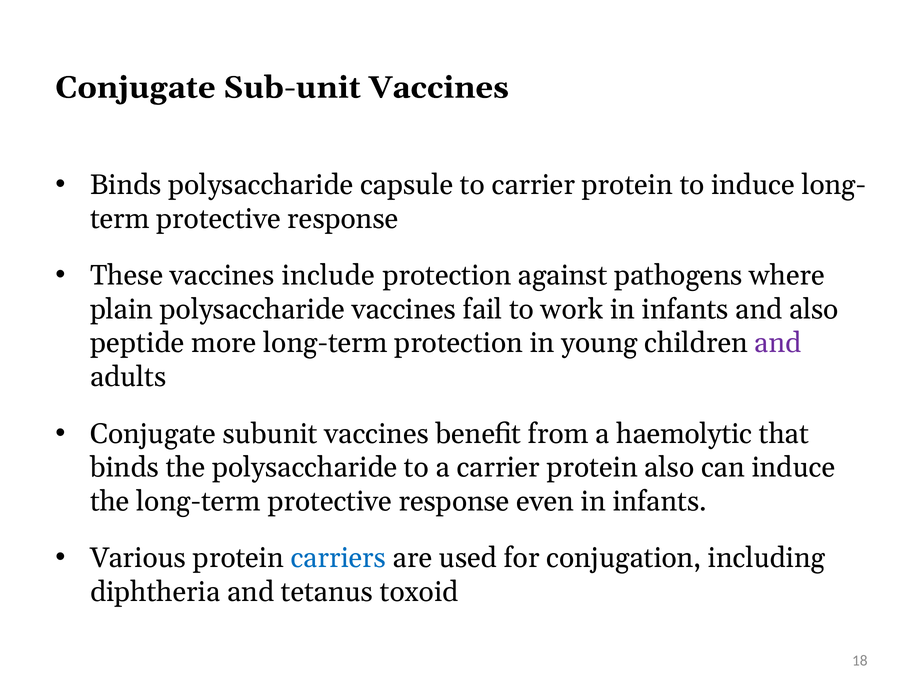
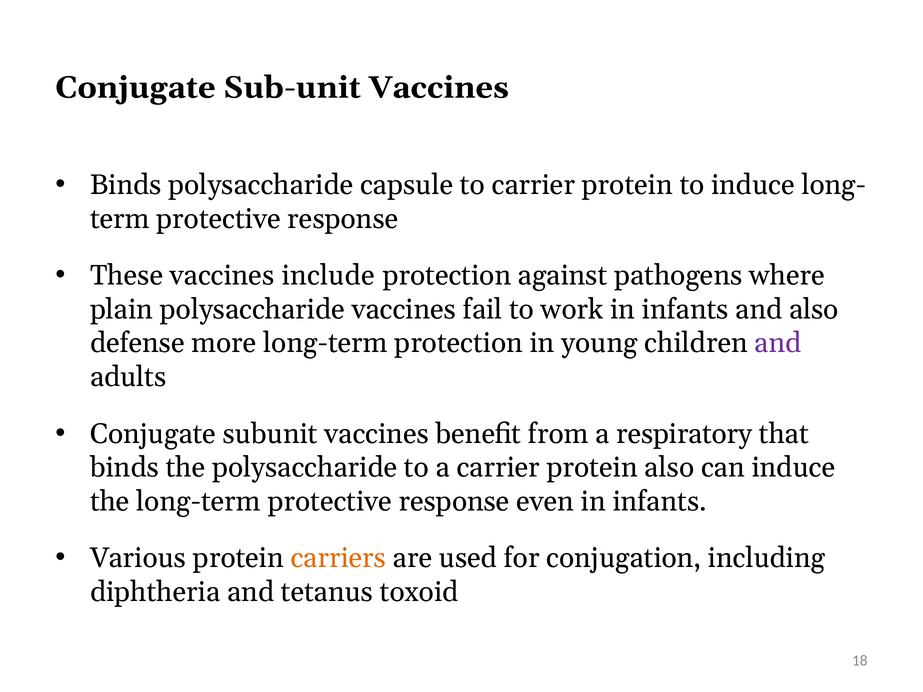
peptide: peptide -> defense (137, 343)
haemolytic: haemolytic -> respiratory (684, 434)
carriers colour: blue -> orange (338, 558)
